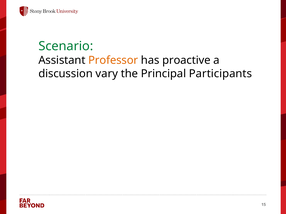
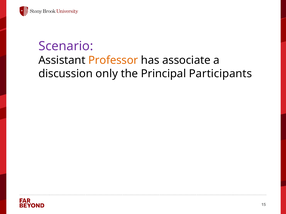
Scenario colour: green -> purple (66, 46)
proactive: proactive -> associate (186, 60)
vary: vary -> only (107, 74)
